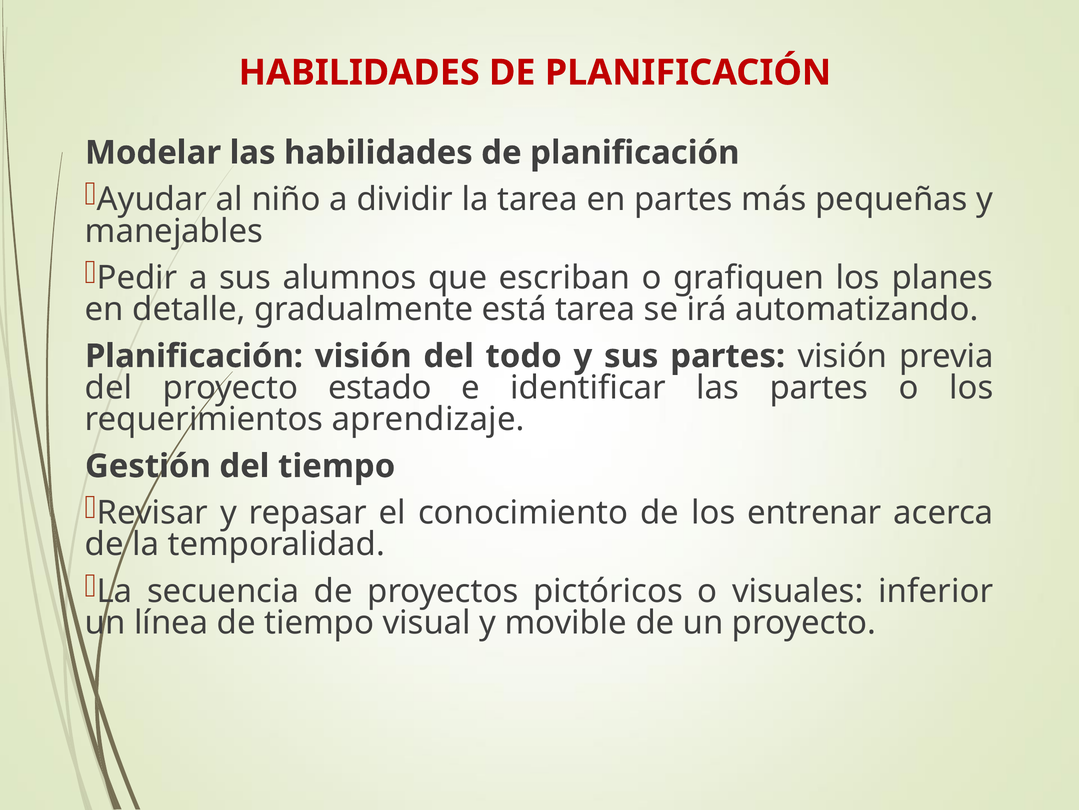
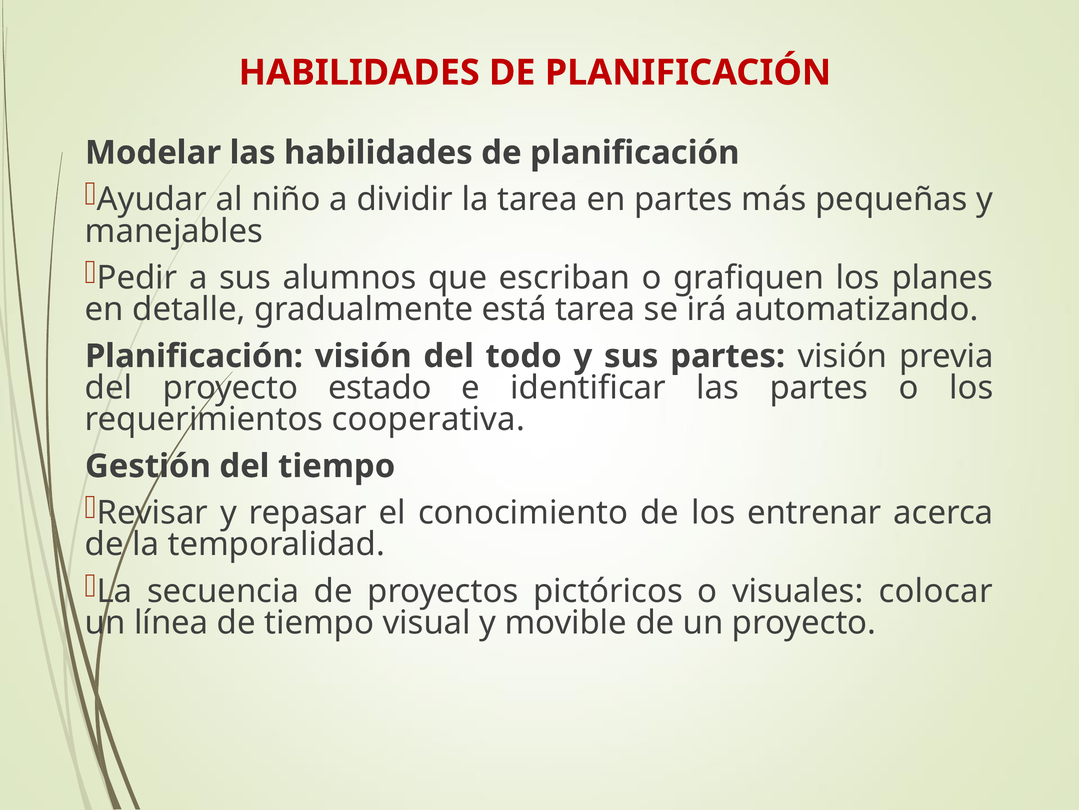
aprendizaje: aprendizaje -> cooperativa (428, 419)
inferior: inferior -> colocar (936, 591)
